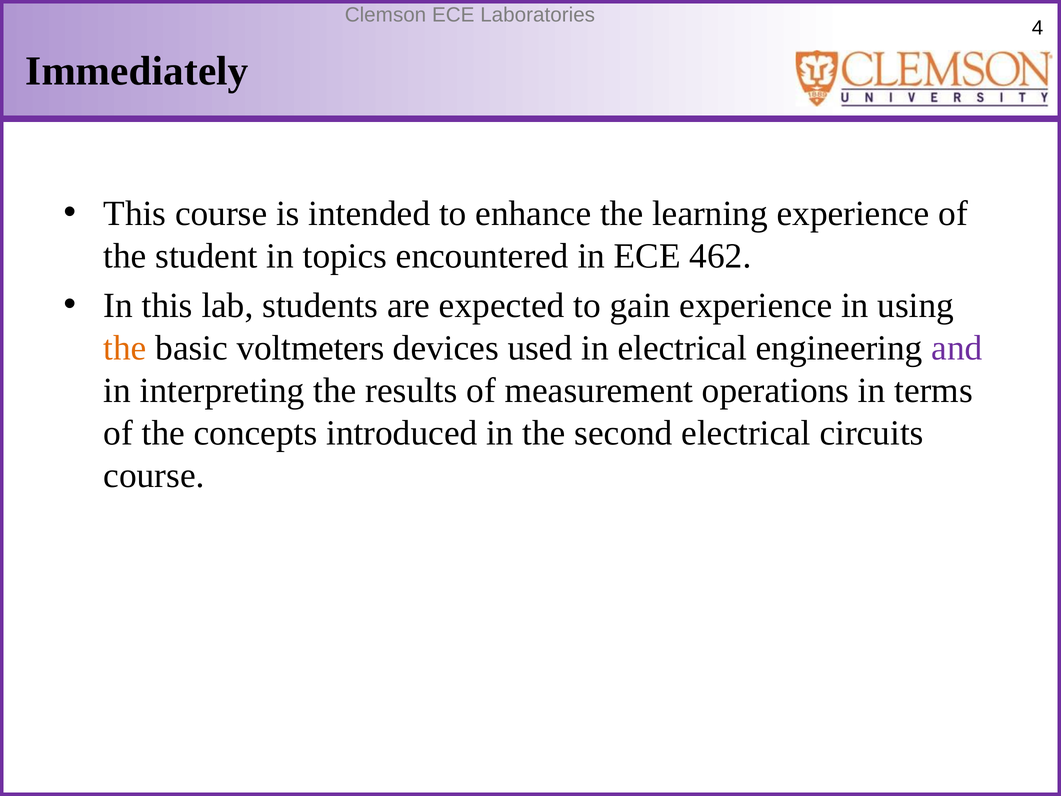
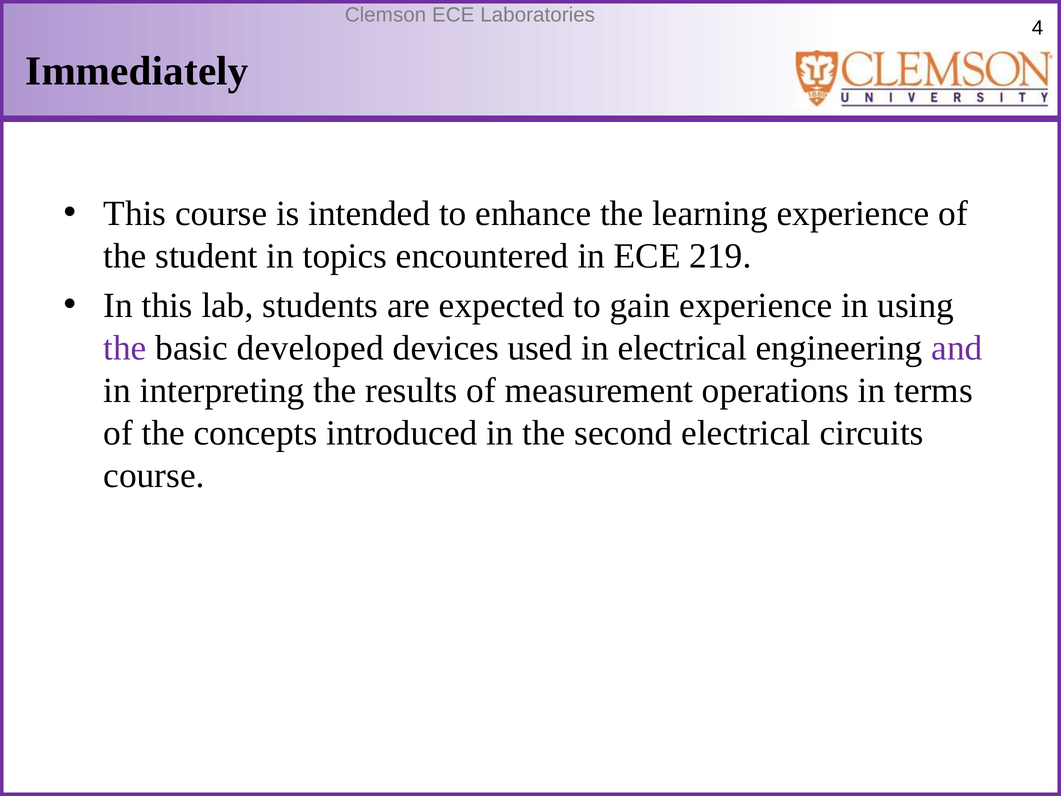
462: 462 -> 219 (720, 256)
the colour: orange -> purple (125, 348)
voltmeters: voltmeters -> developed (310, 348)
